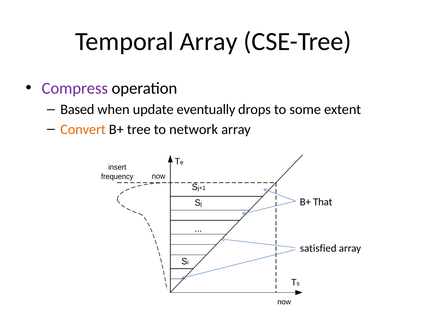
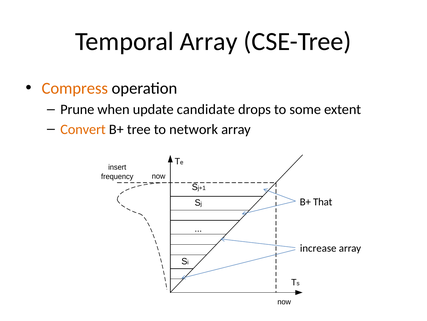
Compress colour: purple -> orange (75, 88)
Based: Based -> Prune (77, 109)
eventually: eventually -> candidate (206, 109)
satisfied: satisfied -> increase (318, 248)
